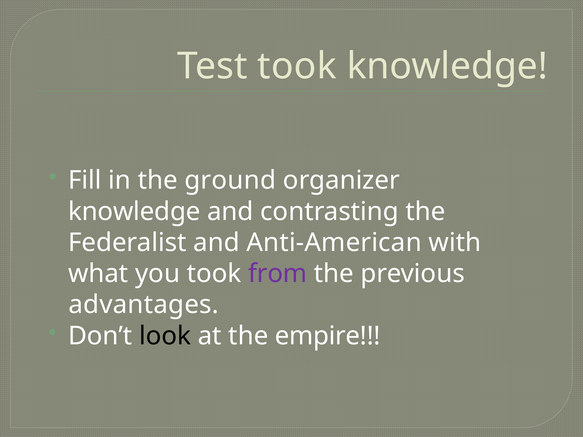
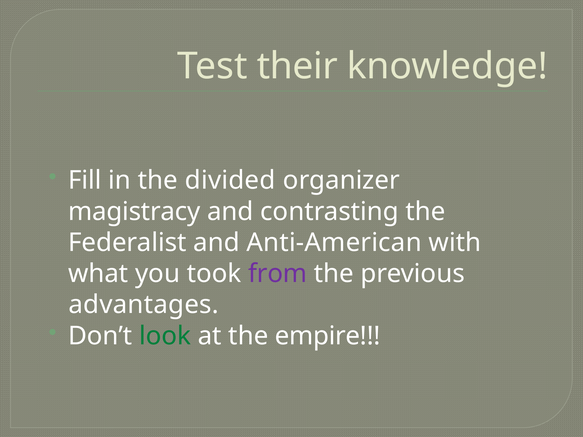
Test took: took -> their (297, 66)
ground: ground -> divided (230, 181)
knowledge: knowledge -> magistracy (134, 212)
look colour: black -> green (165, 336)
